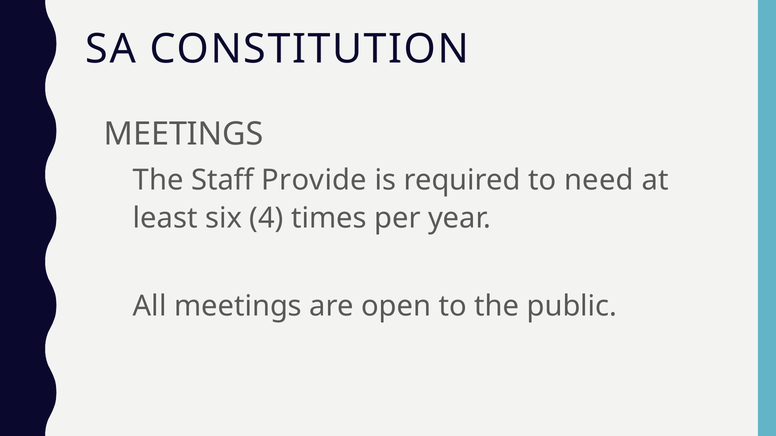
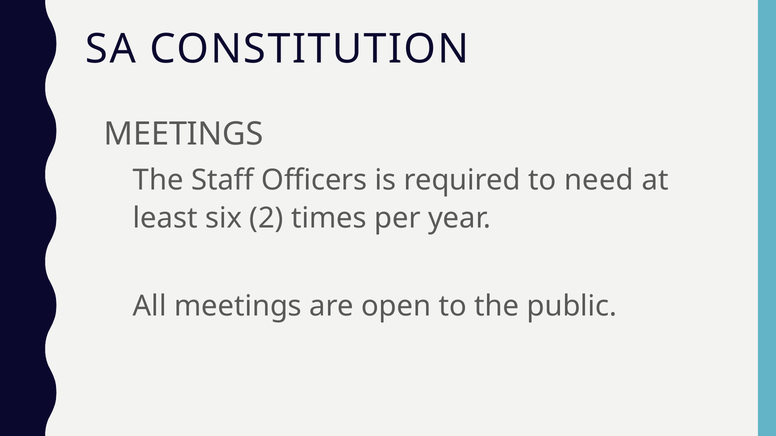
Provide: Provide -> Officers (314, 180)
4: 4 -> 2 (267, 219)
